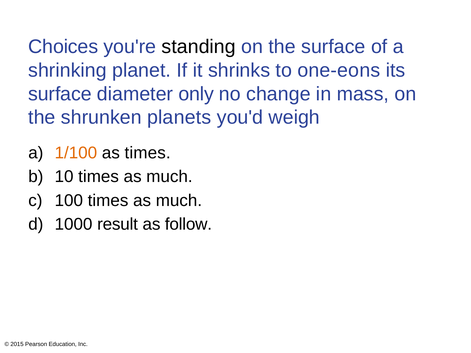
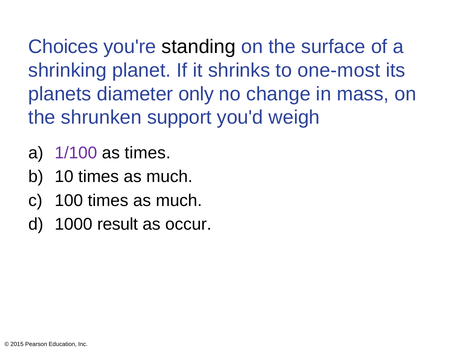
one-eons: one-eons -> one-most (339, 70)
surface: surface -> planets (60, 94)
planets: planets -> support (179, 118)
1/100 colour: orange -> purple (76, 153)
follow: follow -> occur (188, 224)
